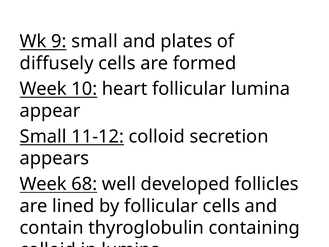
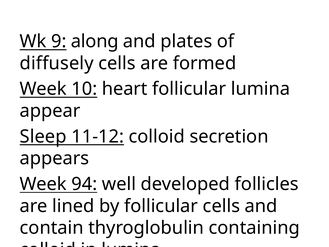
9 small: small -> along (95, 41)
Small: Small -> Sleep (43, 136)
68: 68 -> 94 (84, 184)
